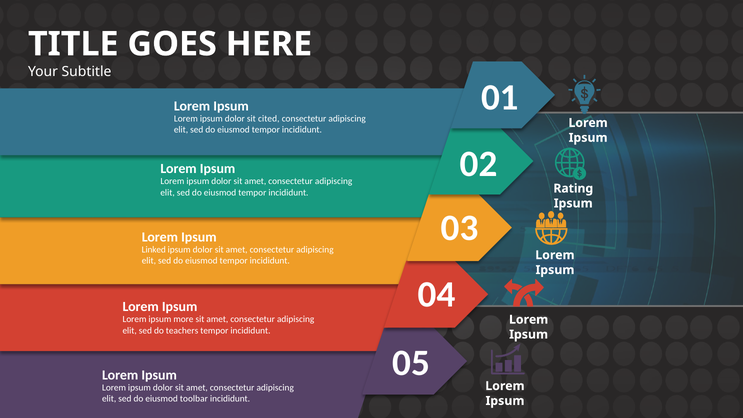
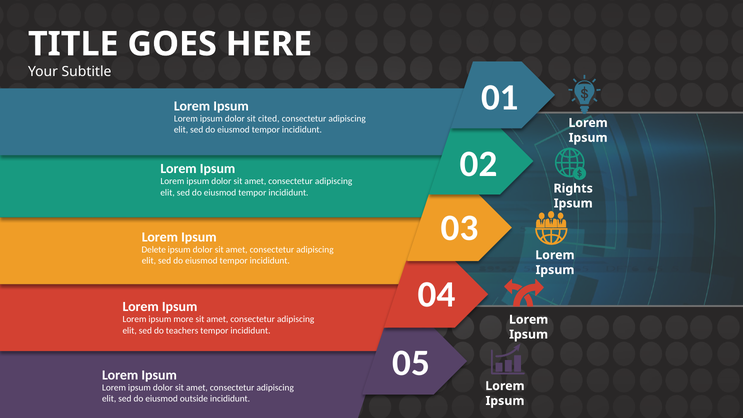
Rating: Rating -> Rights (573, 188)
Linked: Linked -> Delete (154, 250)
toolbar: toolbar -> outside (194, 399)
